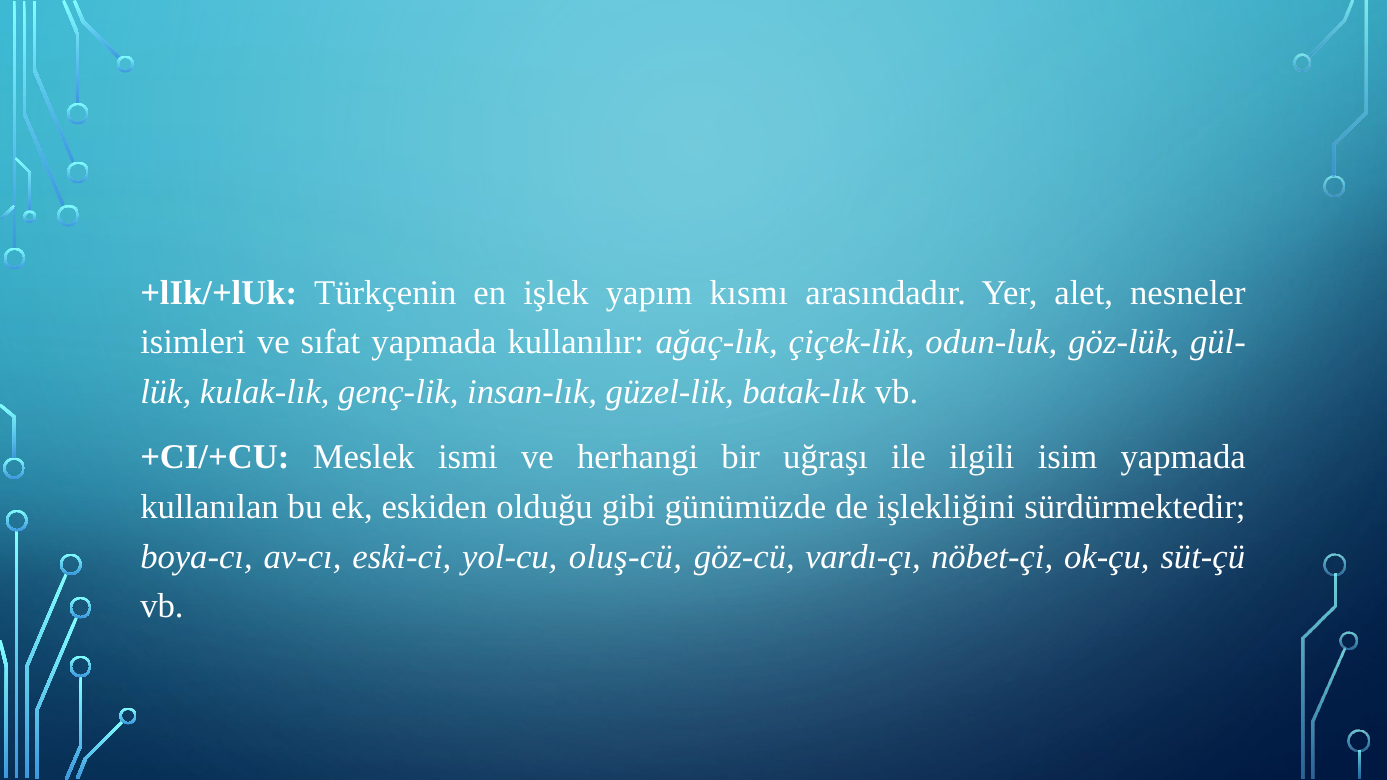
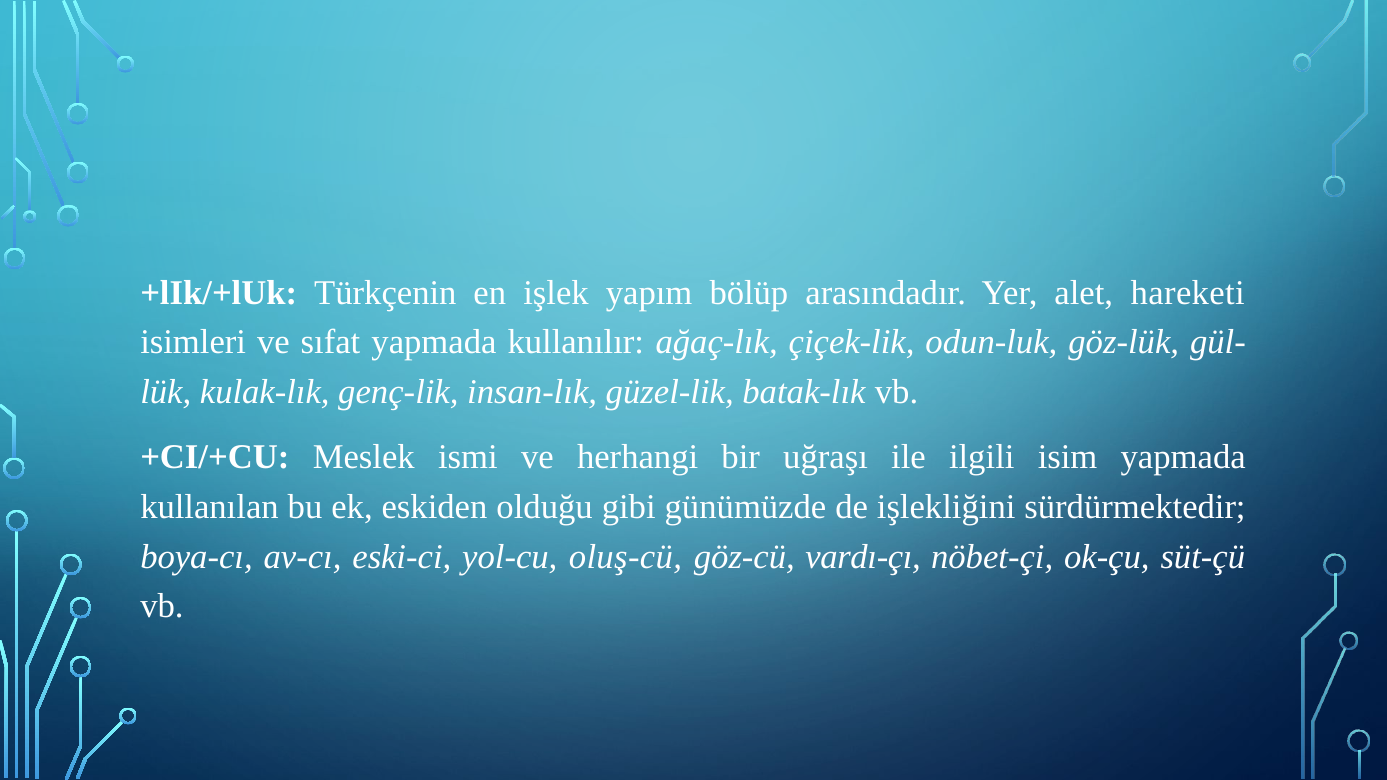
kısmı: kısmı -> bölüp (749, 293)
nesneler: nesneler -> hareketi (1188, 293)
